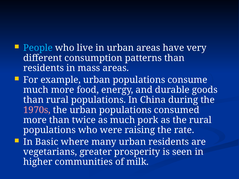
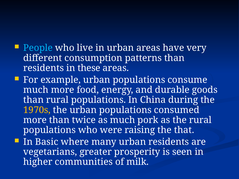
mass: mass -> these (89, 68)
1970s colour: pink -> yellow (37, 110)
rate: rate -> that (184, 130)
